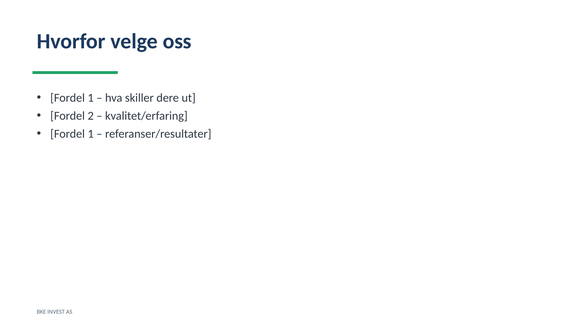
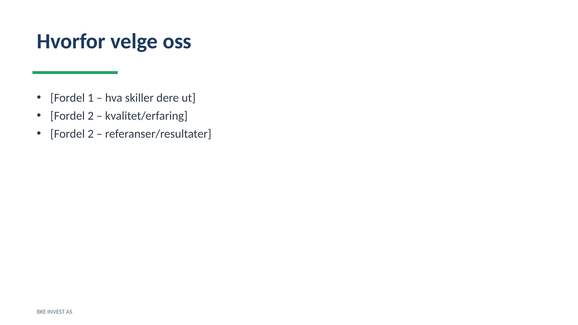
1: 1 -> 2 (91, 134)
